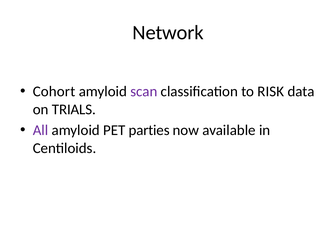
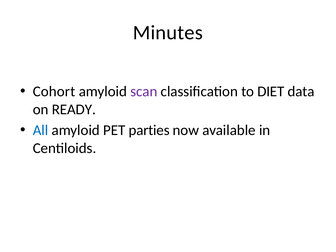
Network: Network -> Minutes (168, 33)
RISK: RISK -> DIET (271, 91)
TRIALS: TRIALS -> READY (74, 109)
All colour: purple -> blue (41, 130)
